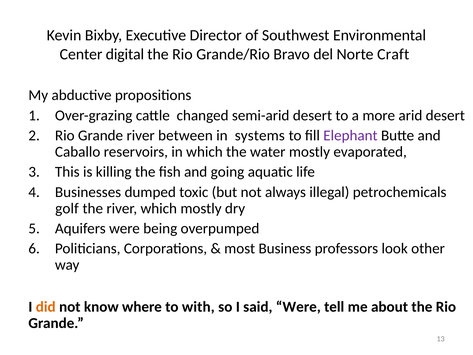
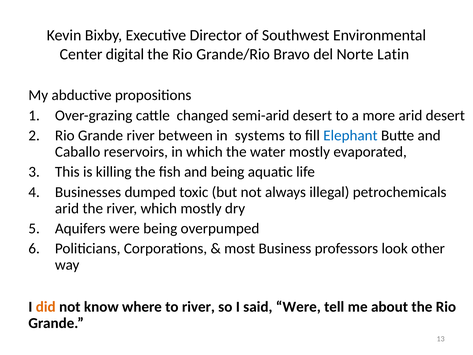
Craft: Craft -> Latin (393, 54)
Elephant colour: purple -> blue (350, 135)
and going: going -> being (228, 172)
golf: golf -> arid (67, 208)
to with: with -> river (198, 307)
